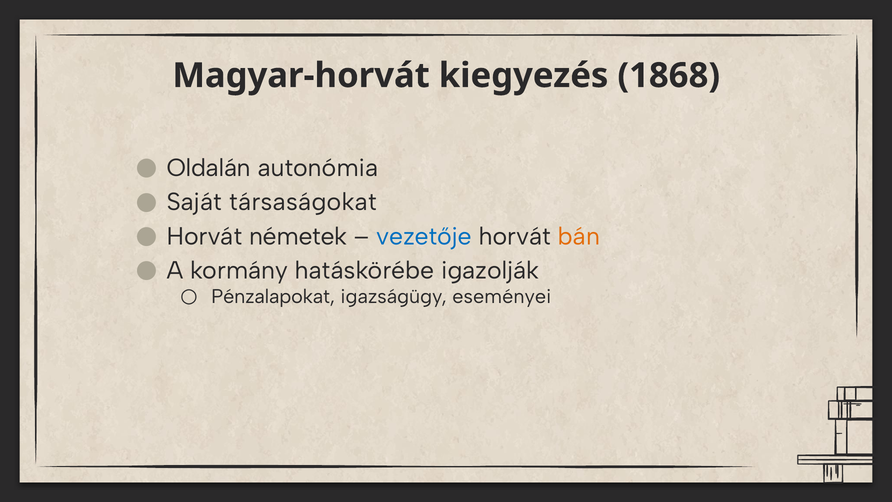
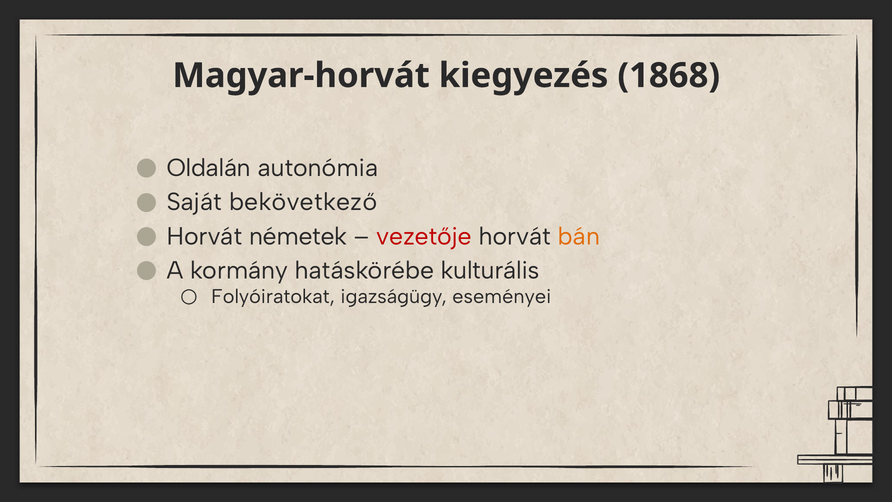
társaságokat: társaságokat -> bekövetkező (303, 202)
vezetője colour: blue -> red (424, 236)
igazolják: igazolják -> kulturális (490, 270)
Pénzalapokat: Pénzalapokat -> Folyóiratokat (273, 297)
